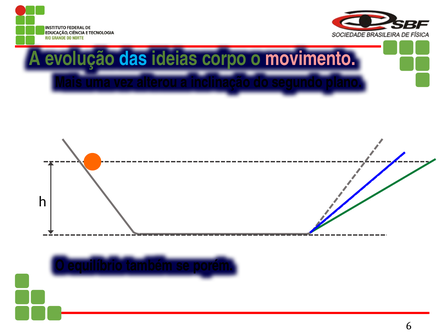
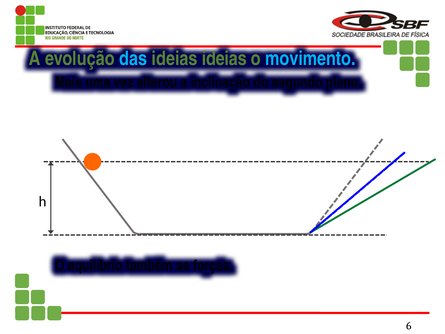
ideias corpo: corpo -> ideias (224, 59)
movimento colour: pink -> light blue (310, 59)
porém: porém -> forças (213, 265)
